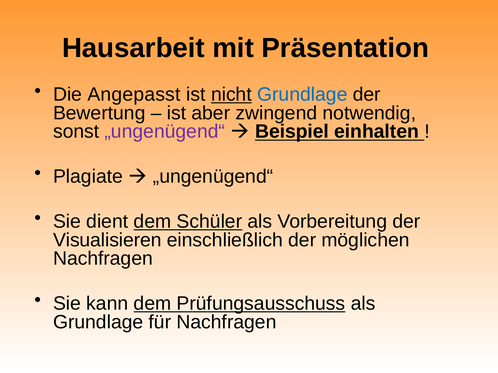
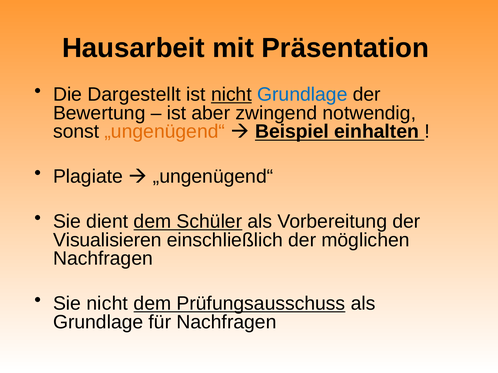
Angepasst: Angepasst -> Dargestellt (134, 95)
„ungenügend“ colour: purple -> orange (165, 132)
Sie kann: kann -> nicht (107, 304)
